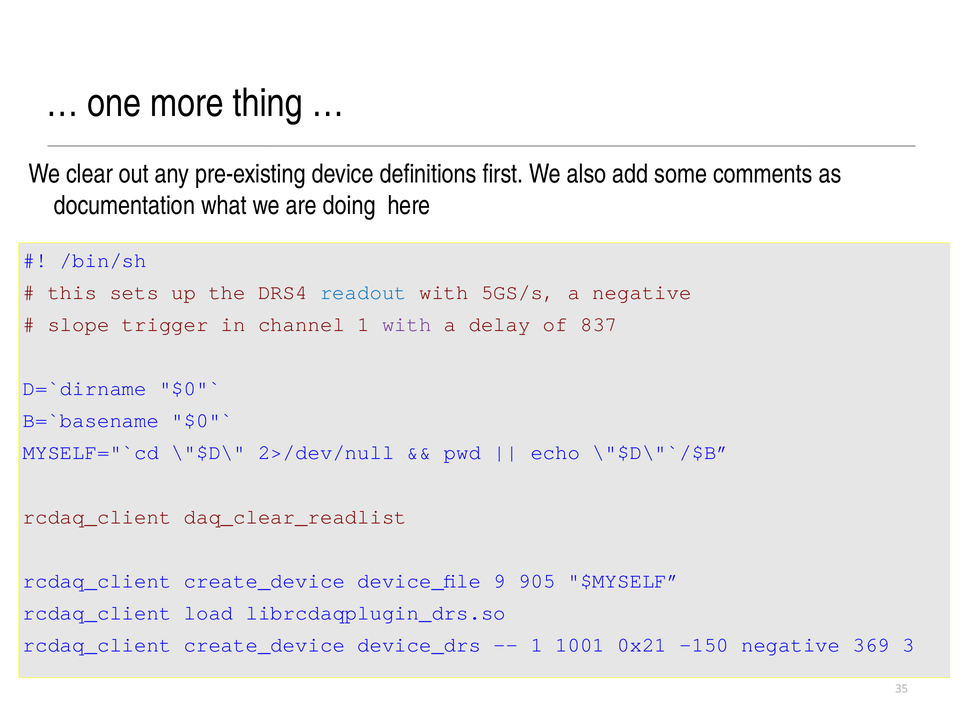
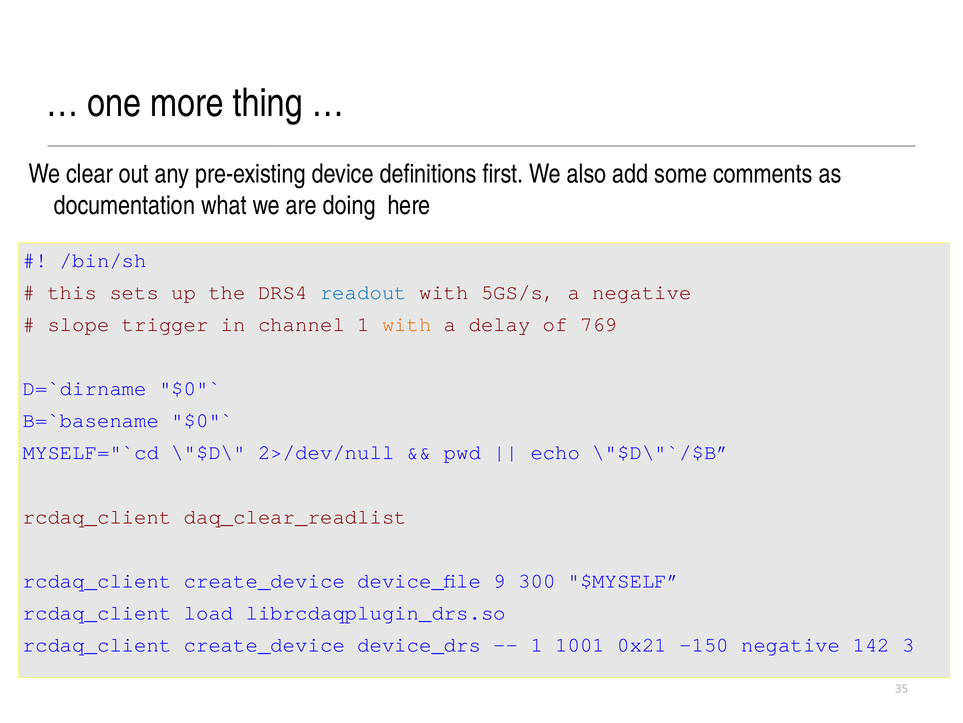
with colour: purple -> orange (407, 324)
837: 837 -> 769 (599, 324)
905: 905 -> 300 (537, 580)
369: 369 -> 142 (871, 644)
